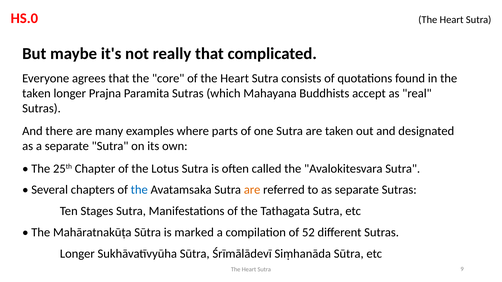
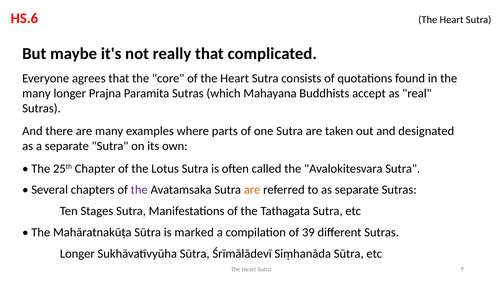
HS.0: HS.0 -> HS.6 (24, 19)
taken: taken -> many (36, 93)
the colour: blue -> purple (139, 190)
52: 52 -> 39 (308, 233)
